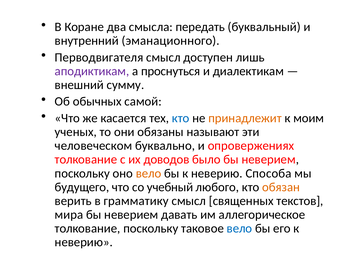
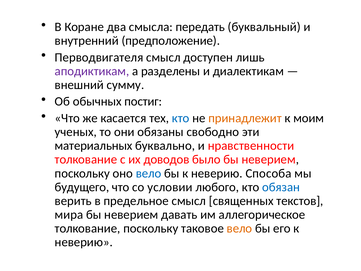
эманационного: эманационного -> предположение (171, 41)
проснуться: проснуться -> разделены (171, 71)
самой: самой -> постиг (143, 101)
называют: называют -> свободно (213, 132)
человеческом: человеческом -> материальных (94, 146)
опровержениях: опровержениях -> нравственности (251, 146)
вело colour: orange -> blue (149, 173)
учебный: учебный -> условии (170, 187)
обязан colour: orange -> blue (281, 187)
грамматику: грамматику -> предельное (136, 201)
вело colour: blue -> orange (239, 228)
